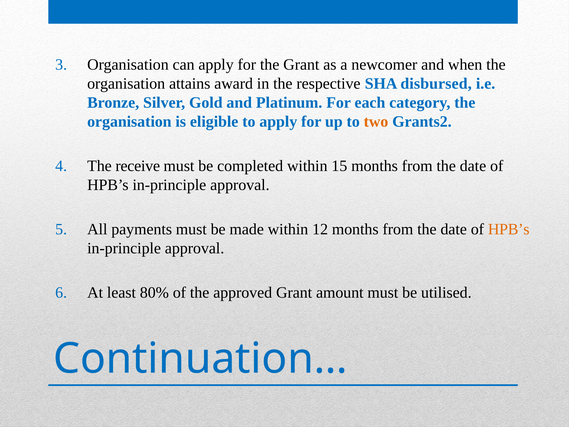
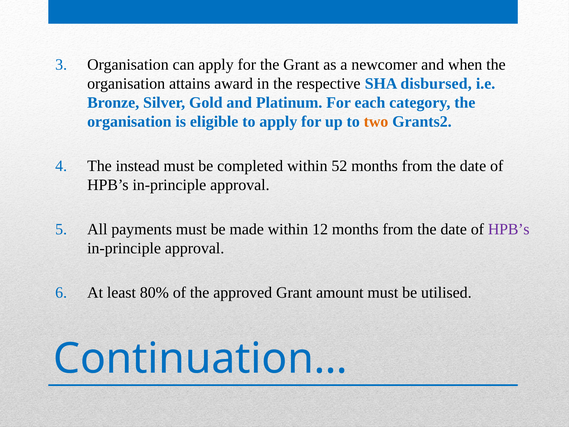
receive: receive -> instead (138, 166)
15: 15 -> 52 (339, 166)
HPB’s colour: orange -> purple (509, 229)
